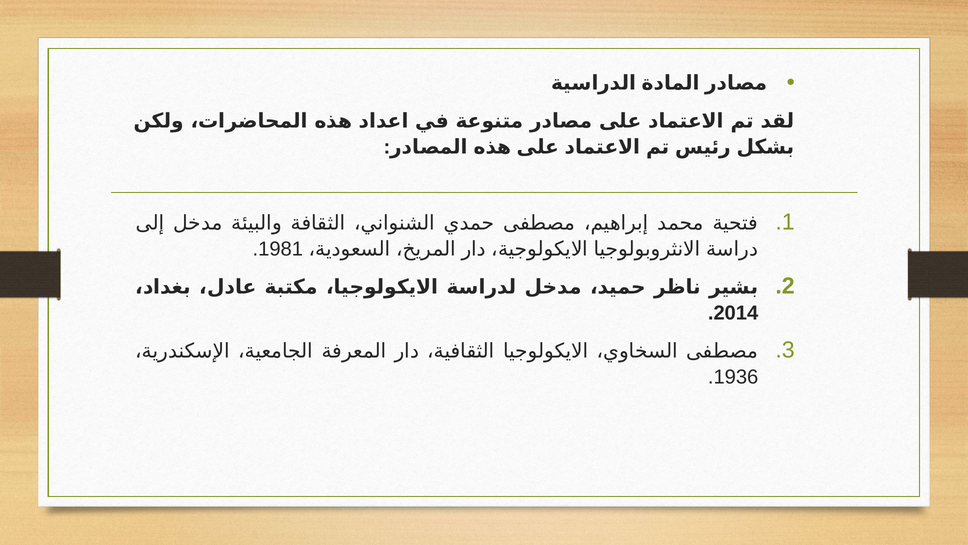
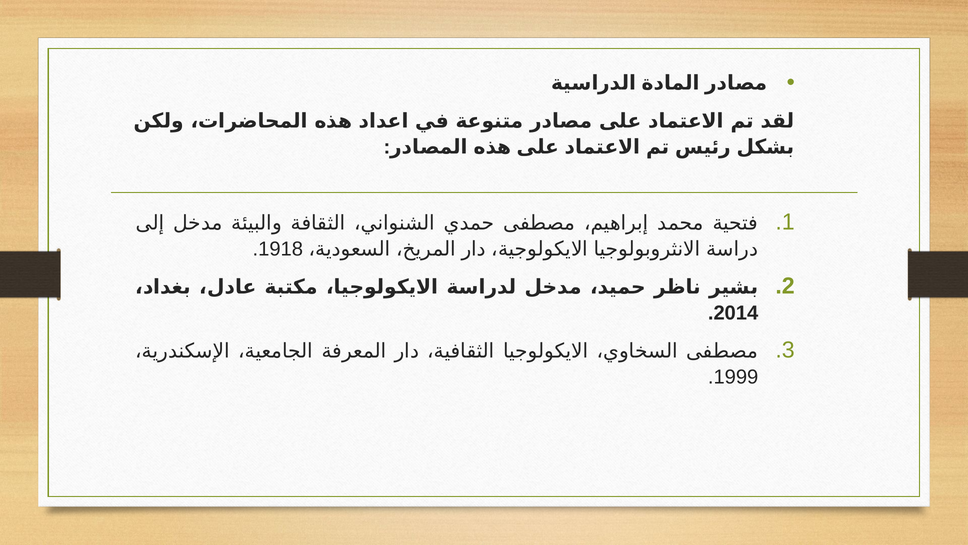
1981: 1981 -> 1918 (281, 249)
1936: 1936 -> 1999 (736, 377)
